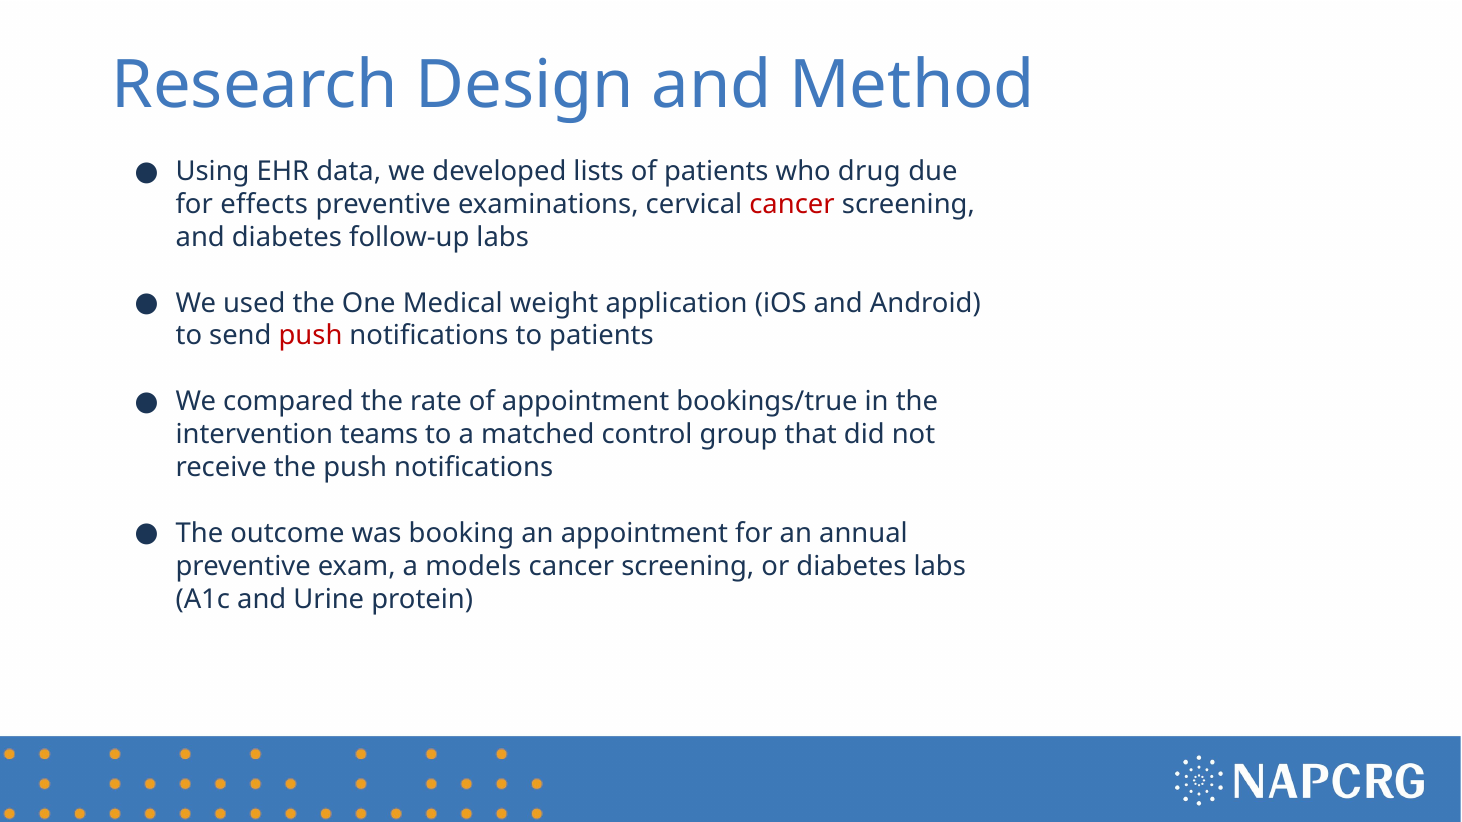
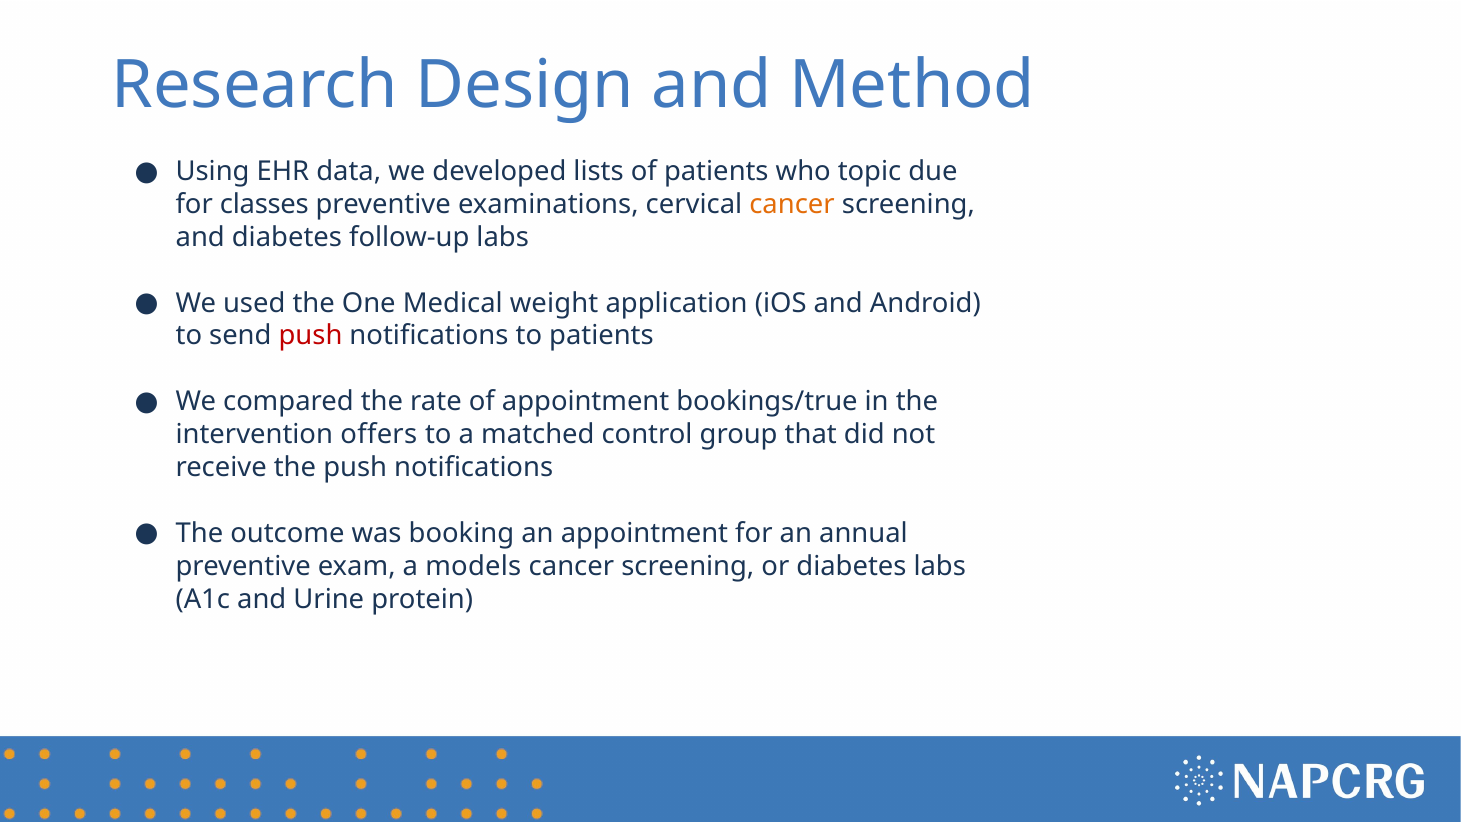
drug: drug -> topic (870, 172)
effects: effects -> classes (264, 205)
cancer colour: red -> orange (792, 205)
teams: teams -> offers (379, 435)
